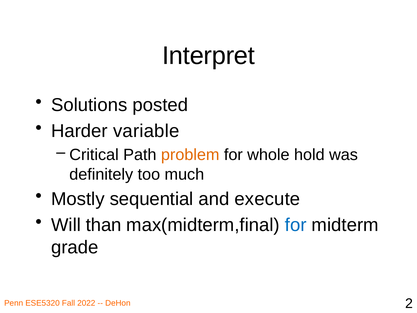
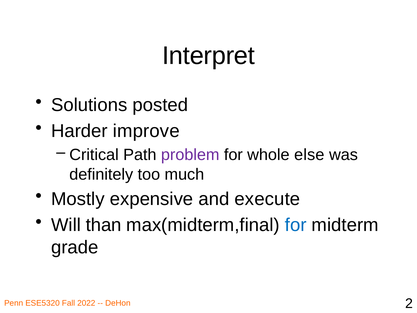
variable: variable -> improve (146, 131)
problem colour: orange -> purple (190, 155)
hold: hold -> else (309, 155)
sequential: sequential -> expensive (152, 199)
